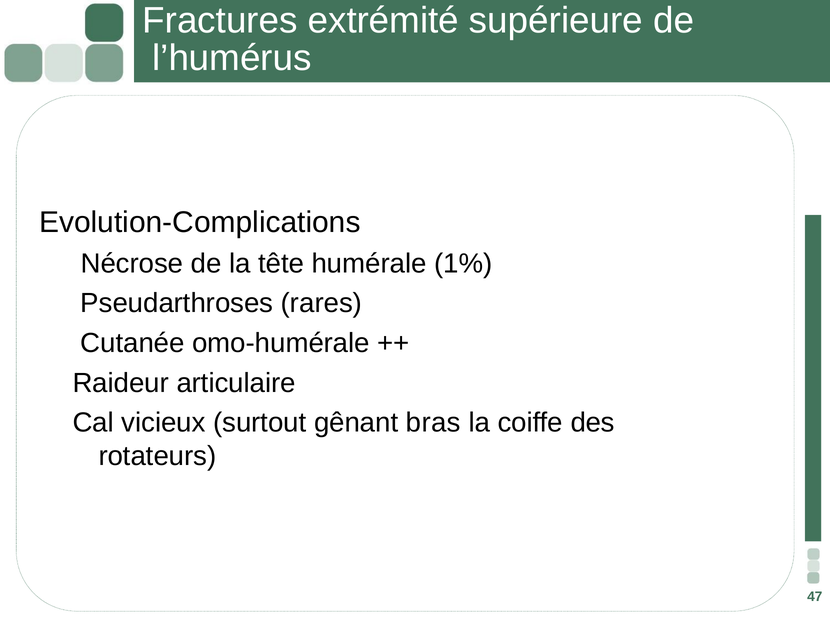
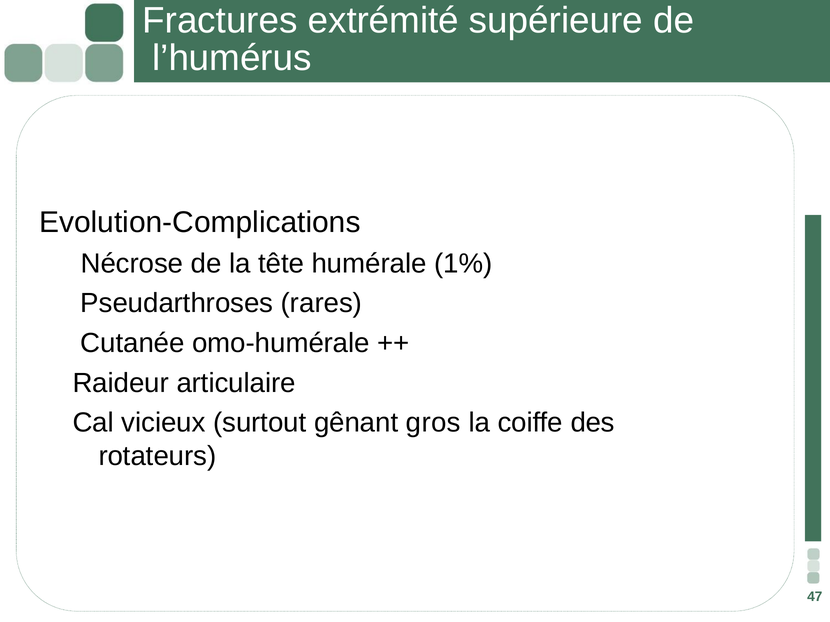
bras: bras -> gros (433, 423)
